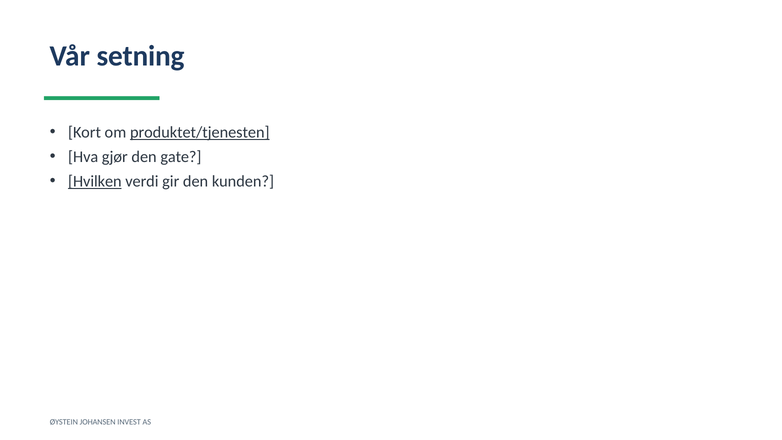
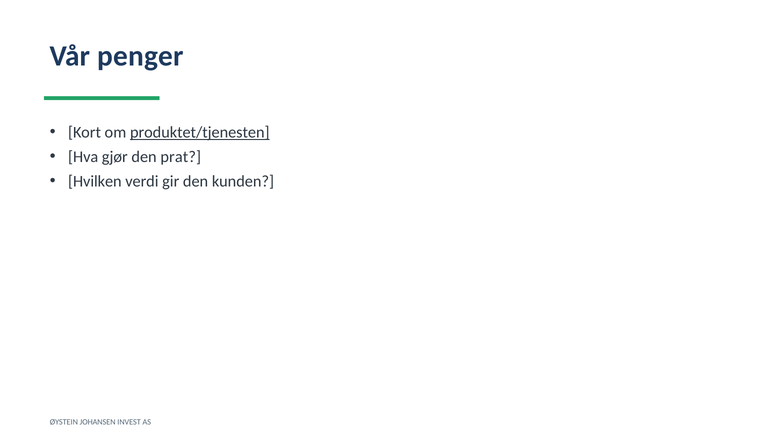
setning: setning -> penger (140, 56)
gate: gate -> prat (181, 157)
Hvilken underline: present -> none (95, 181)
